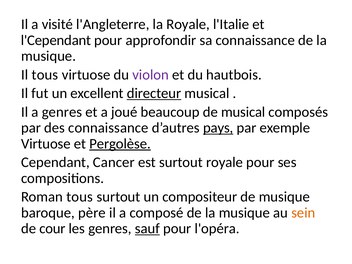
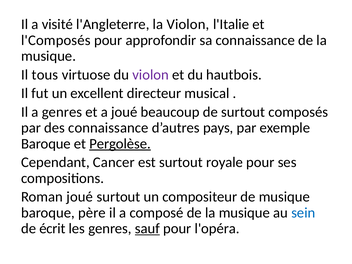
la Royale: Royale -> Violon (188, 24)
l'Cependant: l'Cependant -> l'Composés (56, 40)
directeur underline: present -> none (154, 93)
de musical: musical -> surtout (243, 112)
pays underline: present -> none (218, 128)
Virtuose: Virtuose -> Baroque (46, 144)
Roman tous: tous -> joué (80, 197)
sein colour: orange -> blue (303, 213)
cour: cour -> écrit (52, 229)
